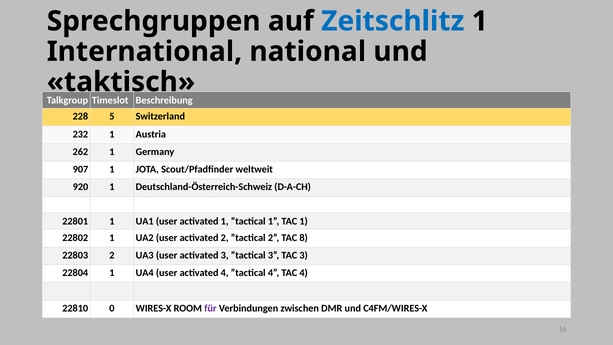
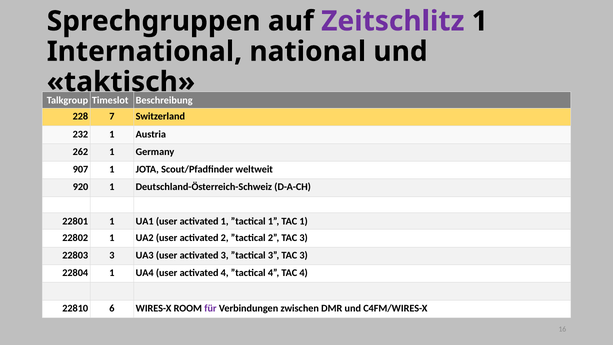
Zeitschlitz colour: blue -> purple (393, 21)
5: 5 -> 7 (112, 116)
2 TAC 8: 8 -> 3 (304, 238)
22803 2: 2 -> 3 (112, 255)
0: 0 -> 6 (112, 308)
